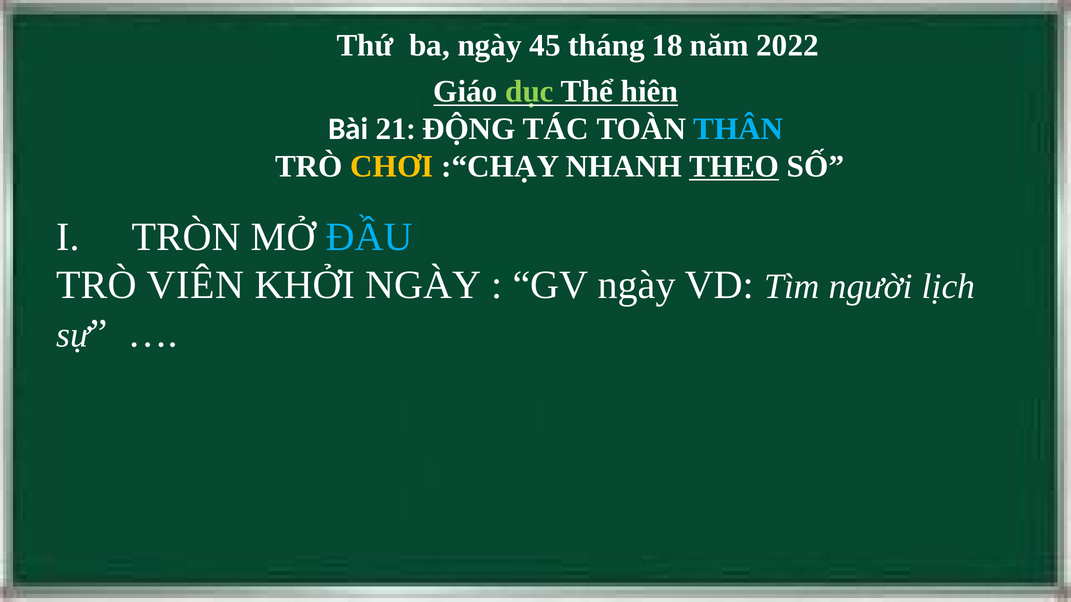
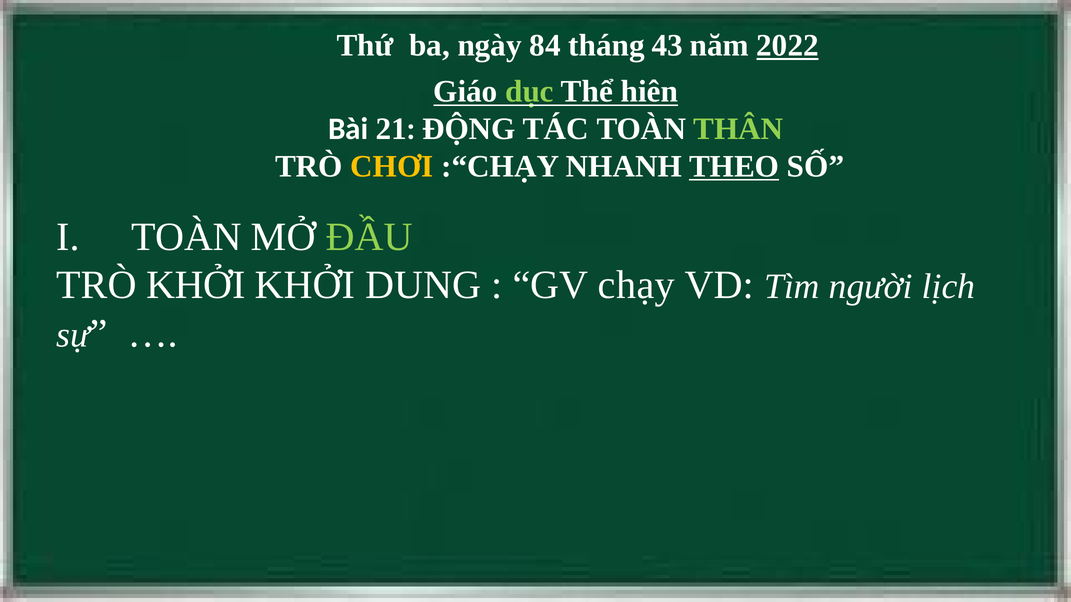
45: 45 -> 84 (545, 45)
18: 18 -> 43 (667, 45)
2022 underline: none -> present (788, 45)
THÂN colour: light blue -> light green (738, 129)
TRÒN: TRÒN -> TOÀN (186, 237)
ĐẦU colour: light blue -> light green (369, 237)
TRÒ VIÊN: VIÊN -> KHỞI (196, 285)
KHỞI NGÀY: NGÀY -> DUNG (423, 285)
GV ngày: ngày -> chạy (636, 285)
